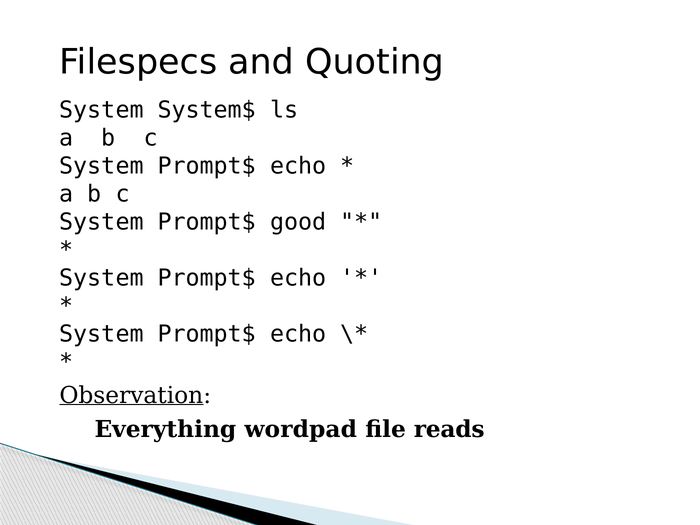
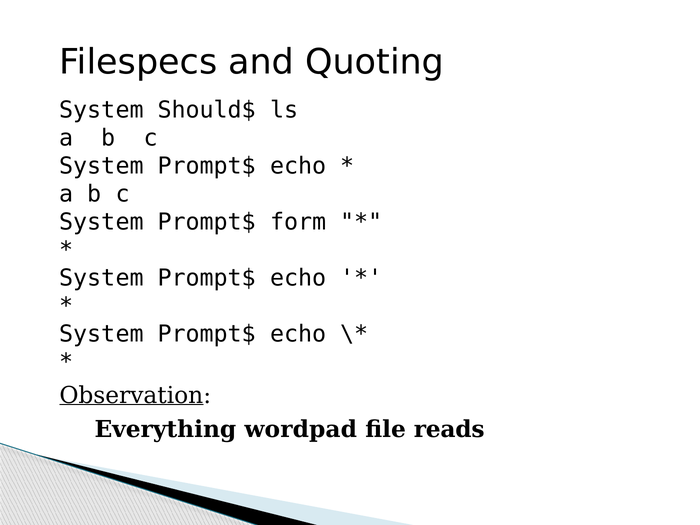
System$: System$ -> Should$ (207, 110)
good: good -> form (298, 222)
